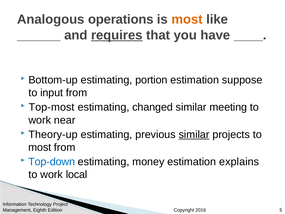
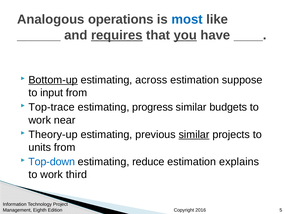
most colour: orange -> blue (187, 19)
you underline: none -> present (185, 35)
Bottom-up underline: none -> present (53, 80)
portion: portion -> across (151, 80)
Top-most: Top-most -> Top-trace (52, 107)
changed: changed -> progress (153, 107)
meeting: meeting -> budgets (228, 107)
most: most -> units (40, 147)
money: money -> reduce (148, 162)
local: local -> third (76, 174)
